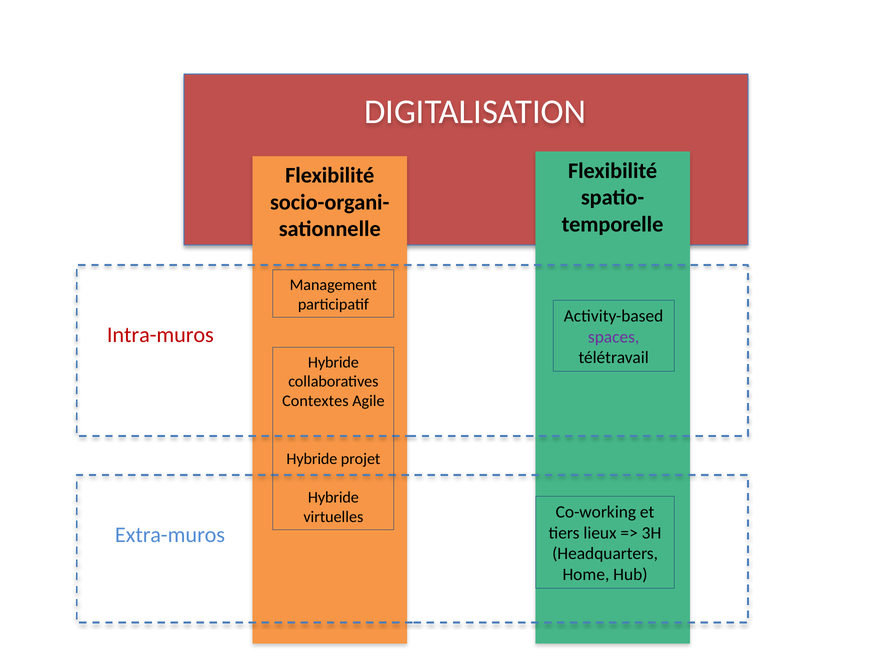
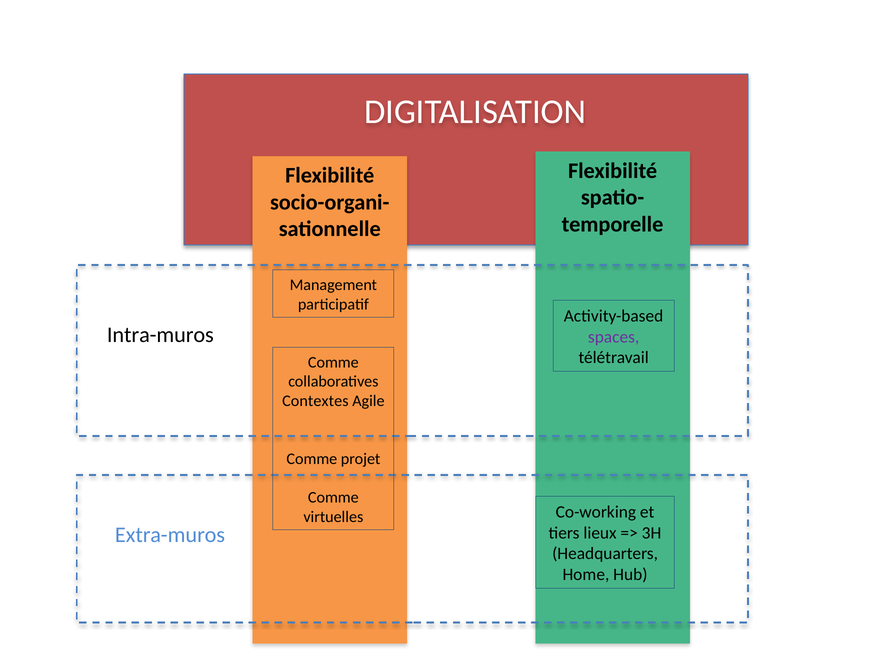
Intra-muros colour: red -> black (160, 335)
Hybride: Hybride -> Comme (333, 362)
Hybride: Hybride -> Comme (312, 459)
Hybride: Hybride -> Comme (333, 498)
